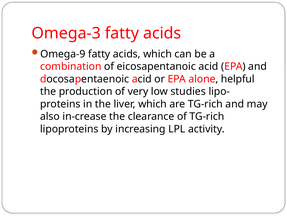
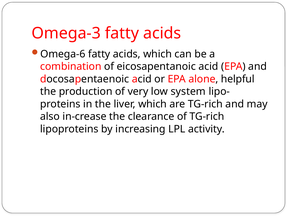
Omega-9: Omega-9 -> Omega-6 (63, 54)
studies: studies -> system (188, 91)
